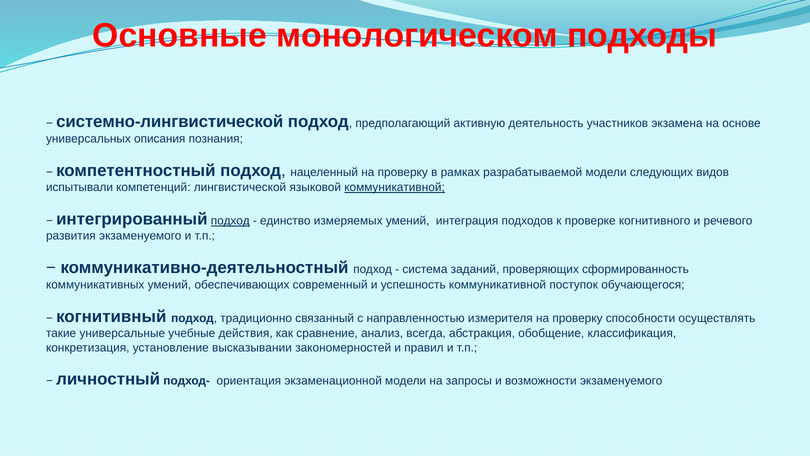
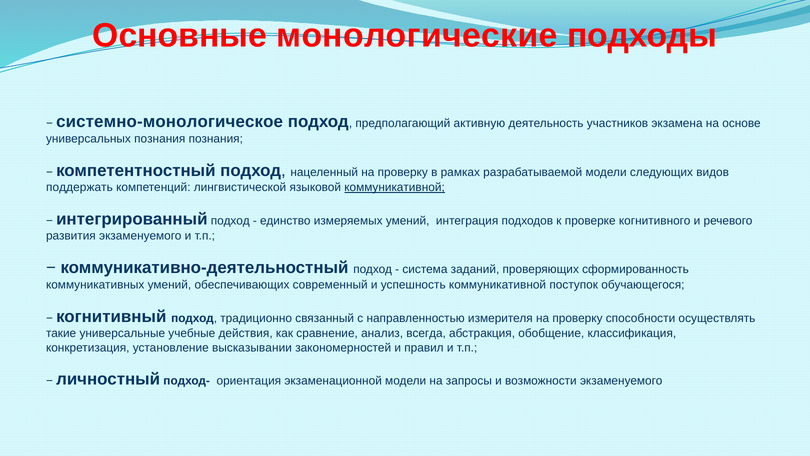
монологическом: монологическом -> монологические (417, 36)
системно-лингвистической: системно-лингвистической -> системно-монологическое (170, 122)
универсальных описания: описания -> познания (160, 139)
испытывали: испытывали -> поддержать (79, 187)
подход underline: present -> none (230, 221)
